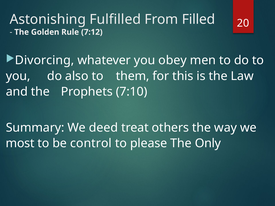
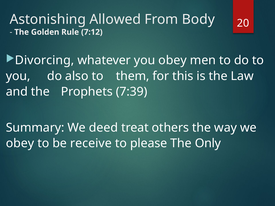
Fulfilled: Fulfilled -> Allowed (115, 19)
Filled: Filled -> Body (198, 19)
7:10: 7:10 -> 7:39 (132, 92)
most: most -> obey (20, 143)
control: control -> receive (91, 143)
